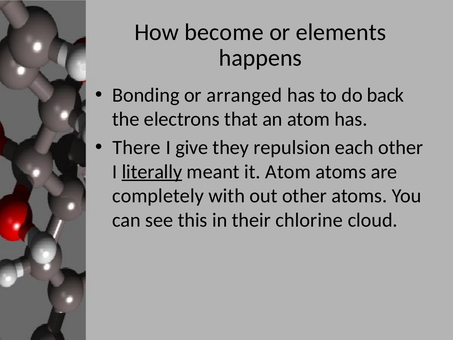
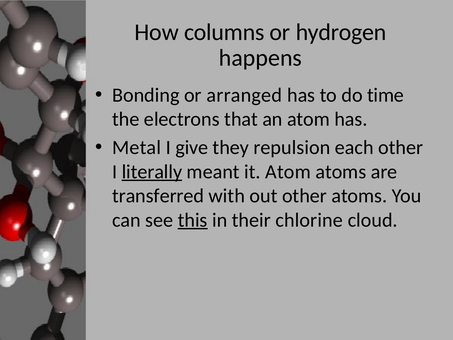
become: become -> columns (224, 32)
elements: elements -> hydrogen (341, 32)
back: back -> time (385, 95)
There: There -> Metal (137, 147)
completely: completely -> transferred (158, 196)
this underline: none -> present (193, 220)
